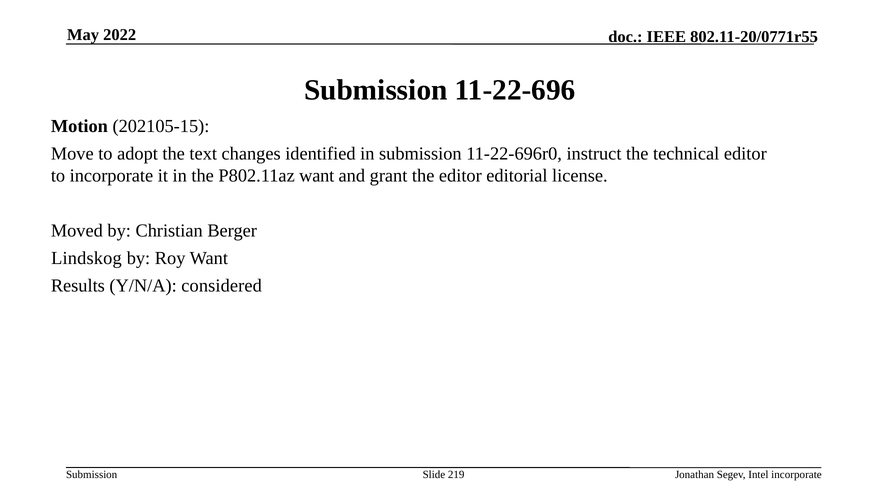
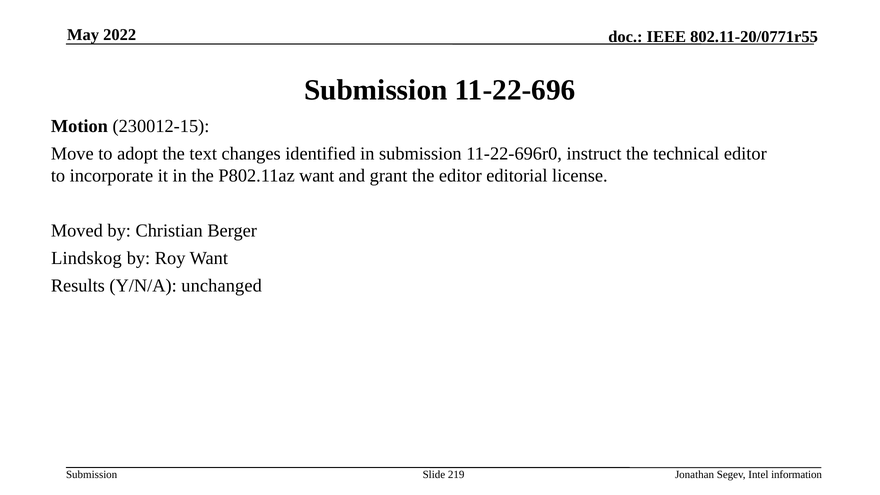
202105-15: 202105-15 -> 230012-15 (161, 126)
considered: considered -> unchanged (222, 286)
Intel incorporate: incorporate -> information (797, 475)
